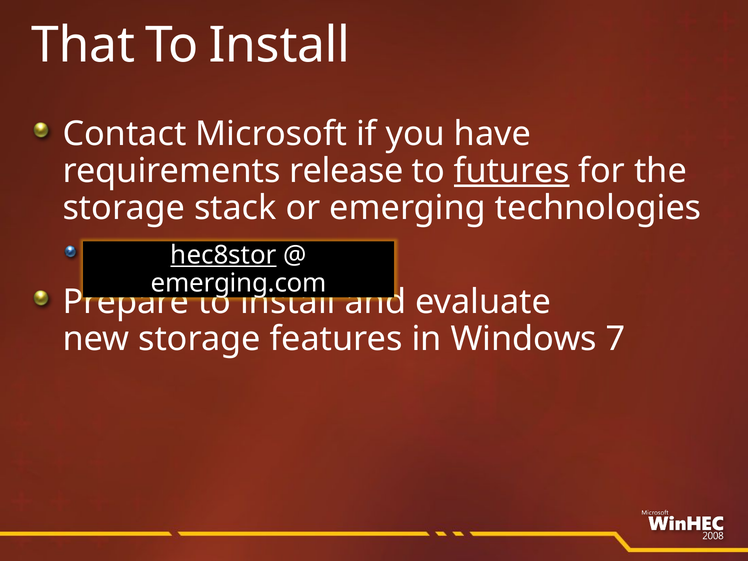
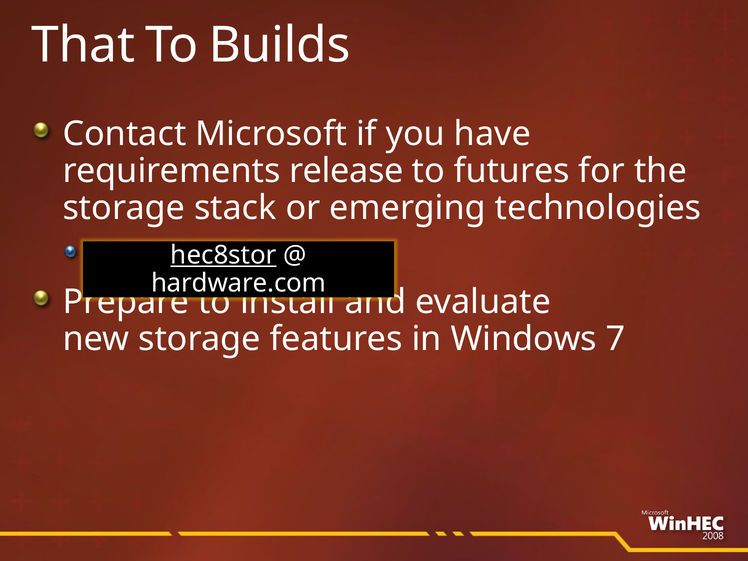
Install: Install -> Builds (280, 45)
futures underline: present -> none (512, 171)
emerging.com: emerging.com -> hardware.com (239, 283)
